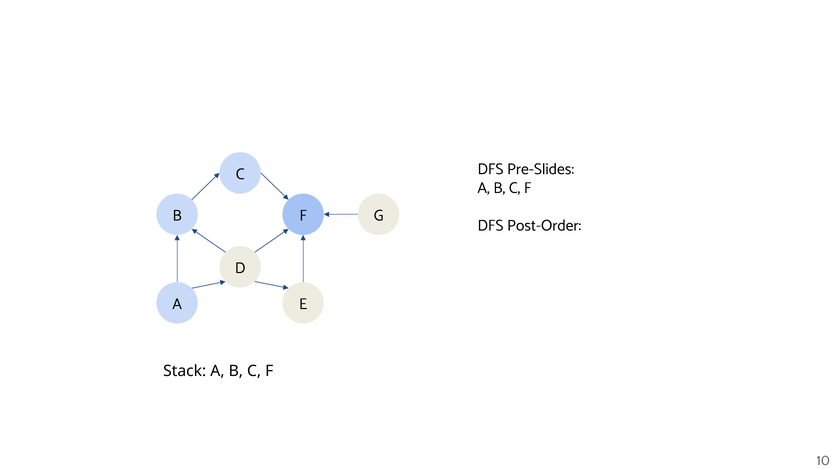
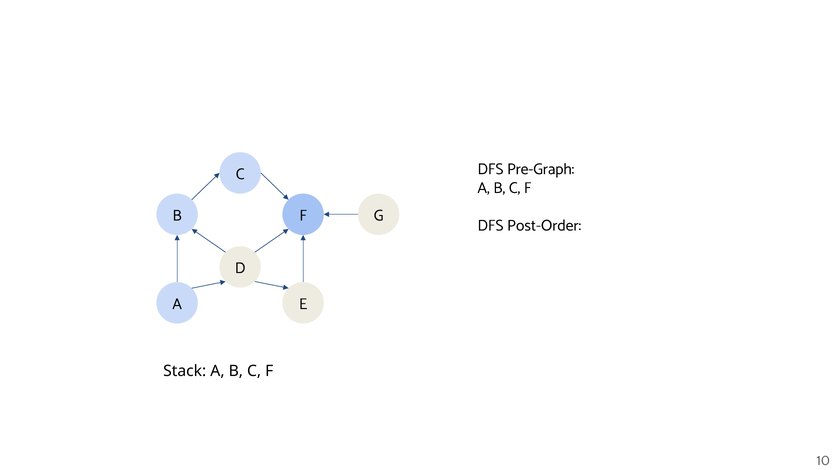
Pre-Slides: Pre-Slides -> Pre-Graph (541, 169)
